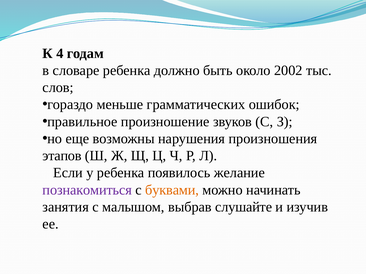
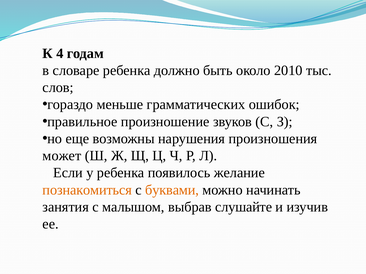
2002: 2002 -> 2010 (288, 71)
этапов: этапов -> может (62, 156)
познакомиться colour: purple -> orange (87, 190)
